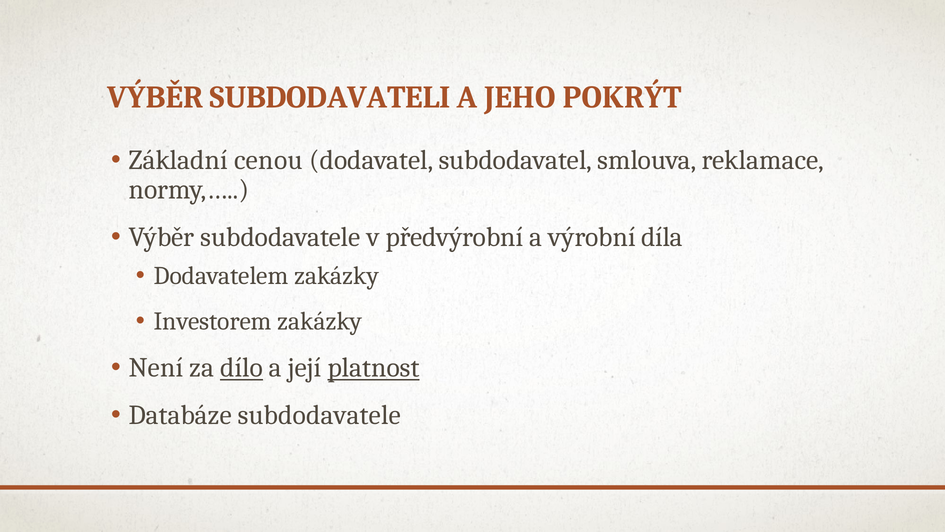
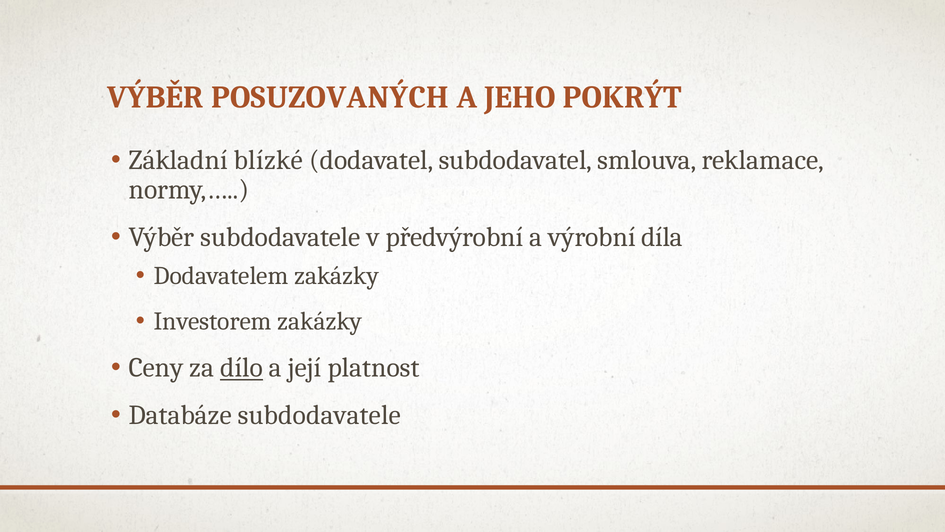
SUBDODAVATELI: SUBDODAVATELI -> POSUZOVANÝCH (330, 97)
cenou: cenou -> blízké (268, 160)
Není: Není -> Ceny (156, 368)
platnost underline: present -> none (374, 368)
